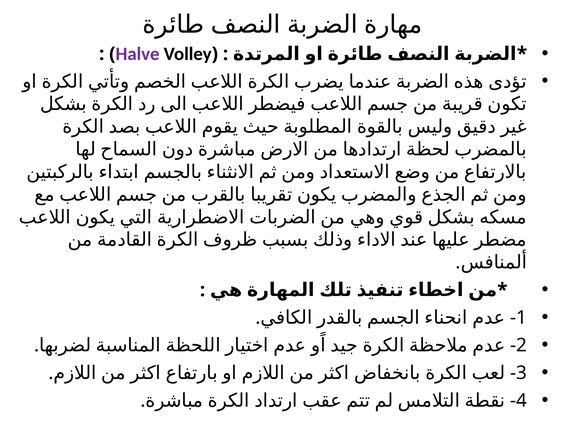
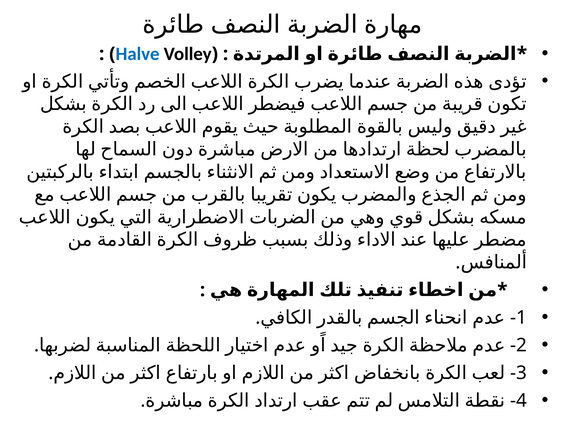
Halve colour: purple -> blue (138, 54)
